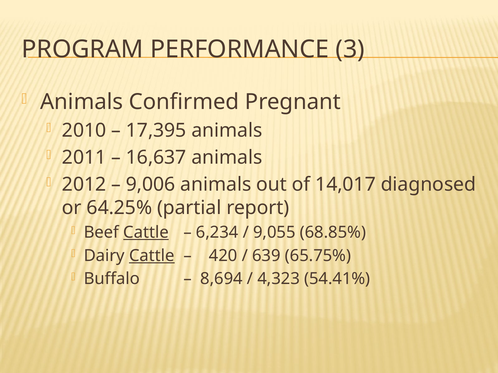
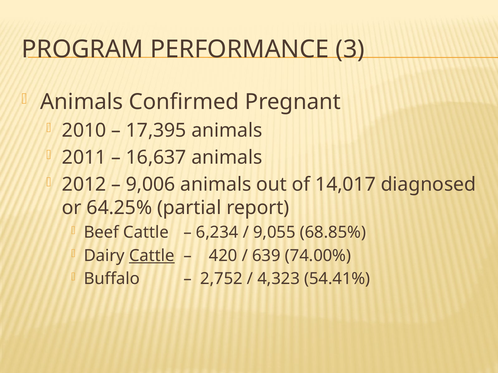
Cattle underline: present -> none (146, 233)
65.75%: 65.75% -> 74.00% (318, 256)
8,694: 8,694 -> 2,752 (221, 279)
